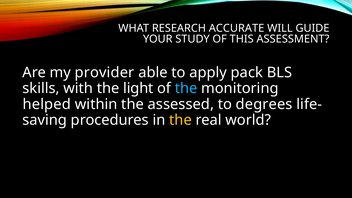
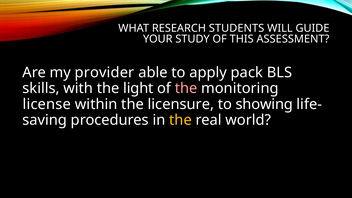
ACCURATE: ACCURATE -> STUDENTS (237, 28)
the colour: light blue -> pink (186, 88)
helped: helped -> license (47, 104)
assessed: assessed -> licensure (181, 104)
degrees: degrees -> showing (264, 104)
